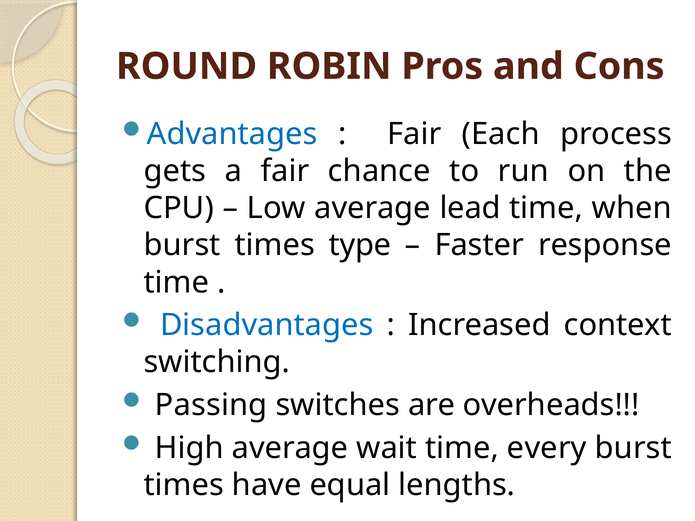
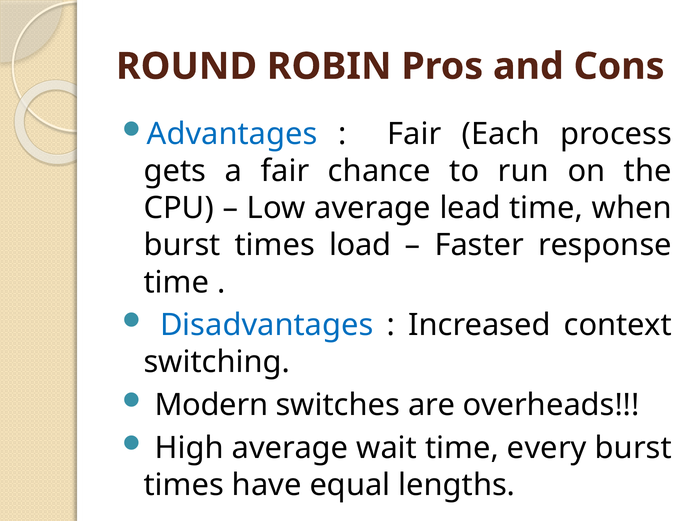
type: type -> load (360, 245)
Passing: Passing -> Modern (211, 405)
